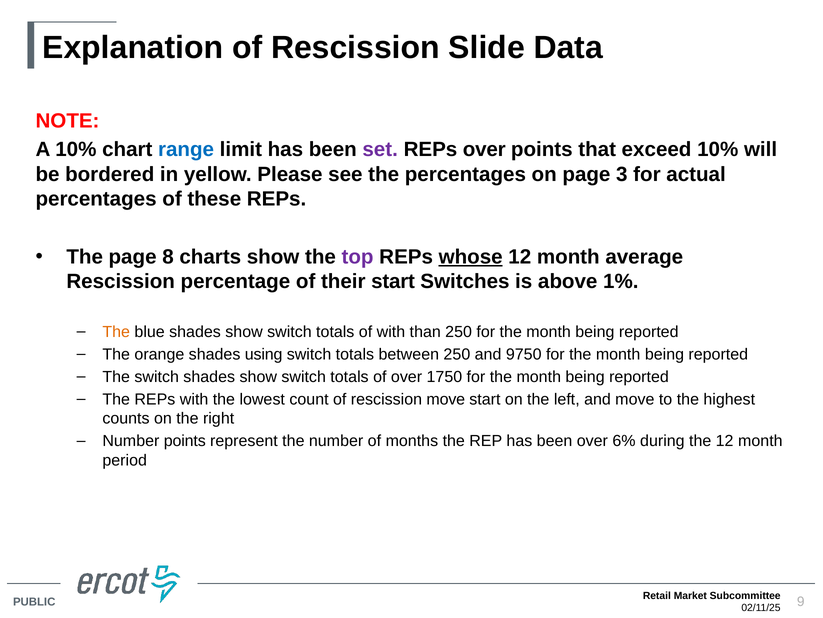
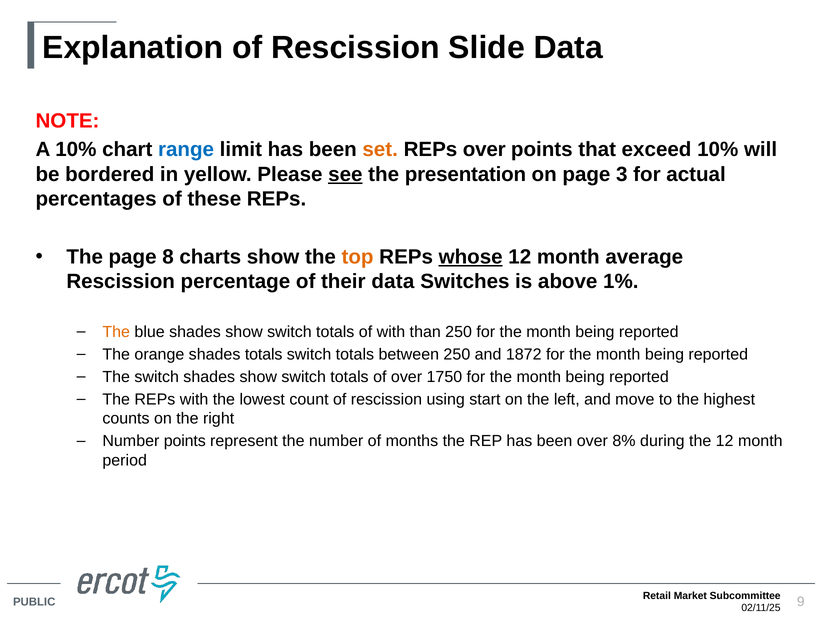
set colour: purple -> orange (380, 150)
see underline: none -> present (345, 174)
the percentages: percentages -> presentation (465, 174)
top colour: purple -> orange (358, 257)
their start: start -> data (393, 281)
shades using: using -> totals (264, 354)
9750: 9750 -> 1872 (524, 354)
rescission move: move -> using (446, 399)
6%: 6% -> 8% (624, 441)
